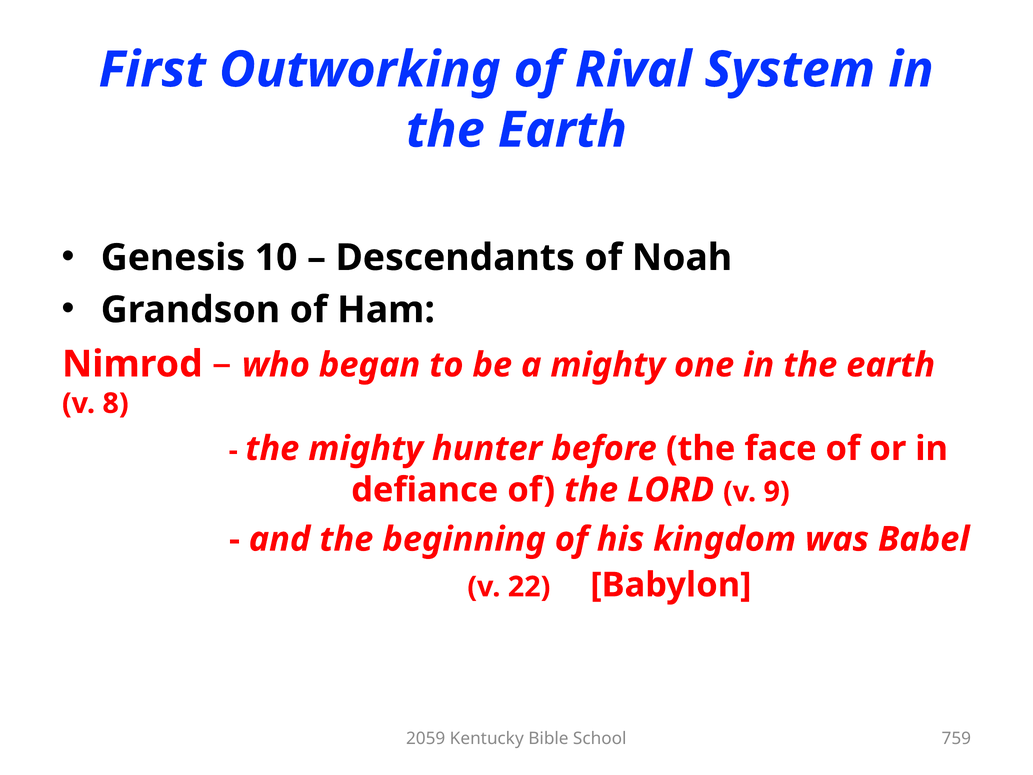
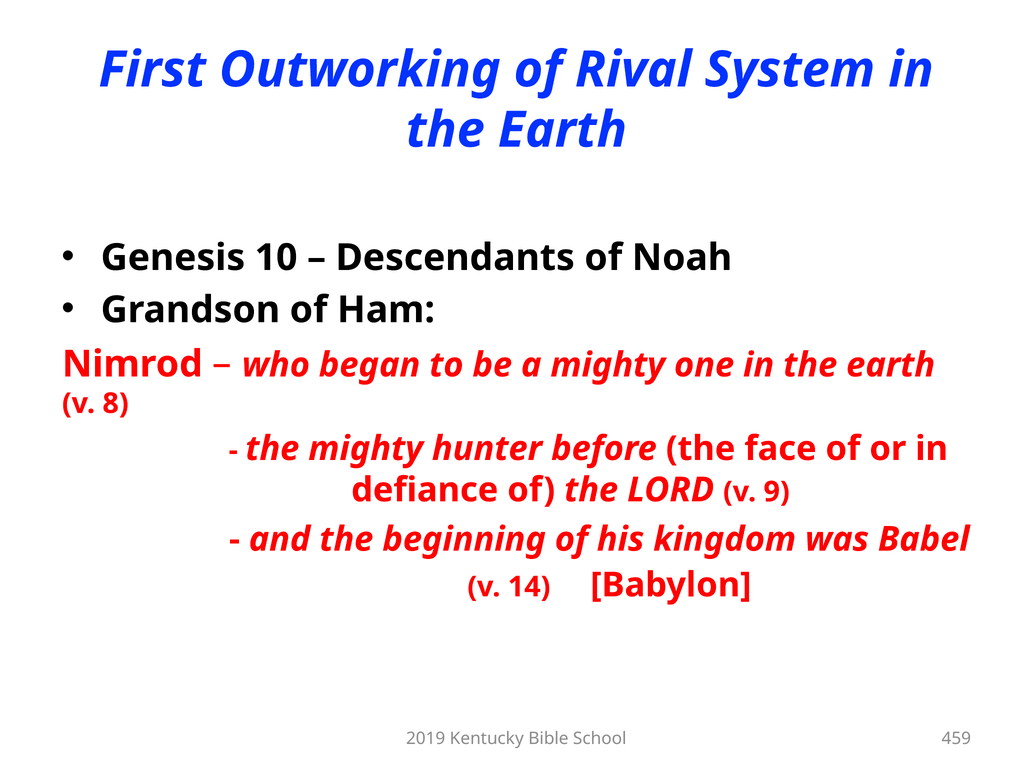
22: 22 -> 14 (529, 587)
2059: 2059 -> 2019 (426, 738)
759: 759 -> 459 (956, 738)
